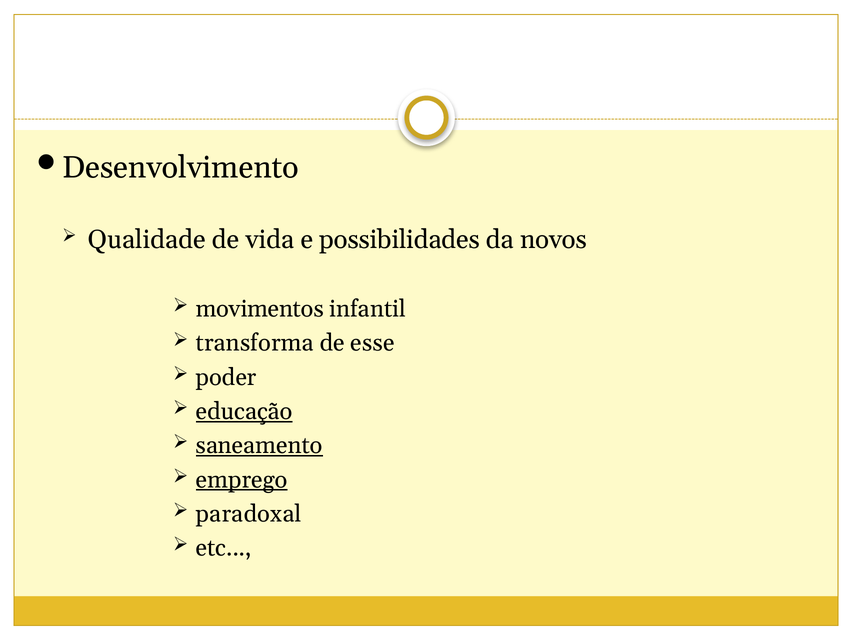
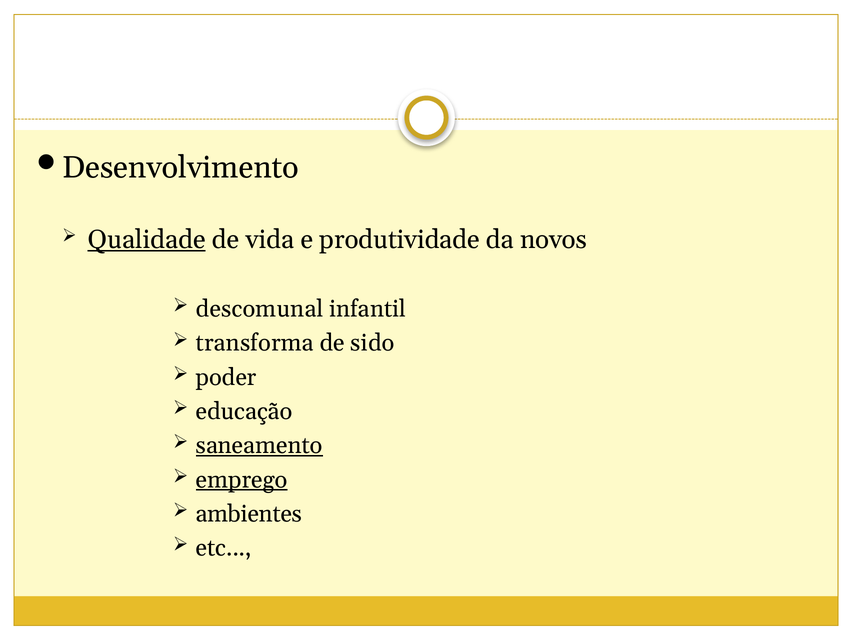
Qualidade underline: none -> present (147, 239)
possibilidades: possibilidades -> produtividade (400, 239)
movimentos: movimentos -> descomunal (260, 309)
esse: esse -> sido (373, 343)
educação underline: present -> none (244, 411)
paradoxal: paradoxal -> ambientes (249, 514)
